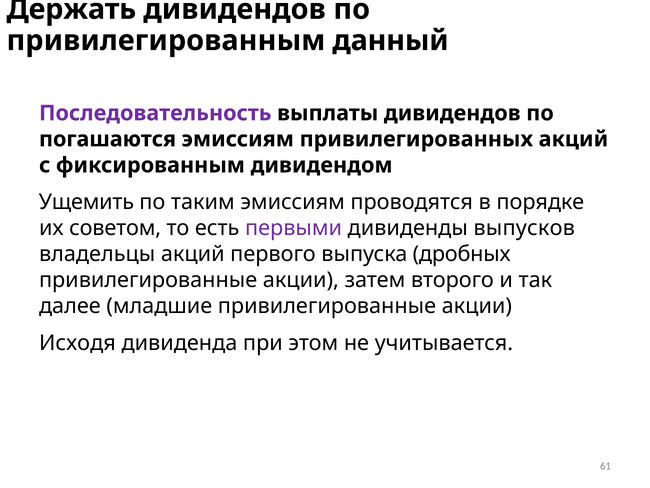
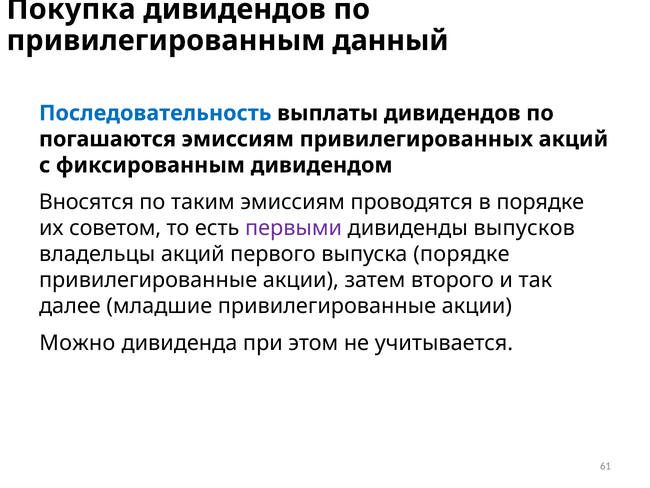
Держать: Держать -> Покупка (71, 9)
Последовательность colour: purple -> blue (155, 113)
Ущемить: Ущемить -> Вносятся (86, 202)
выпуска дробных: дробных -> порядке (461, 254)
Исходя: Исходя -> Можно (77, 343)
